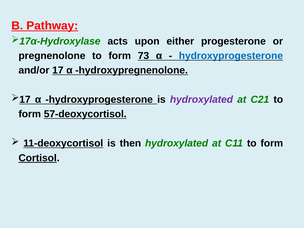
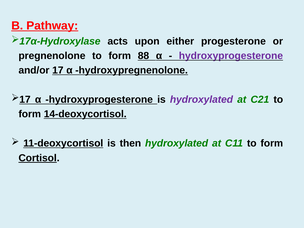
73: 73 -> 88 (143, 56)
hydroxyprogesterone colour: blue -> purple (231, 56)
57-deoxycortisol: 57-deoxycortisol -> 14-deoxycortisol (85, 114)
